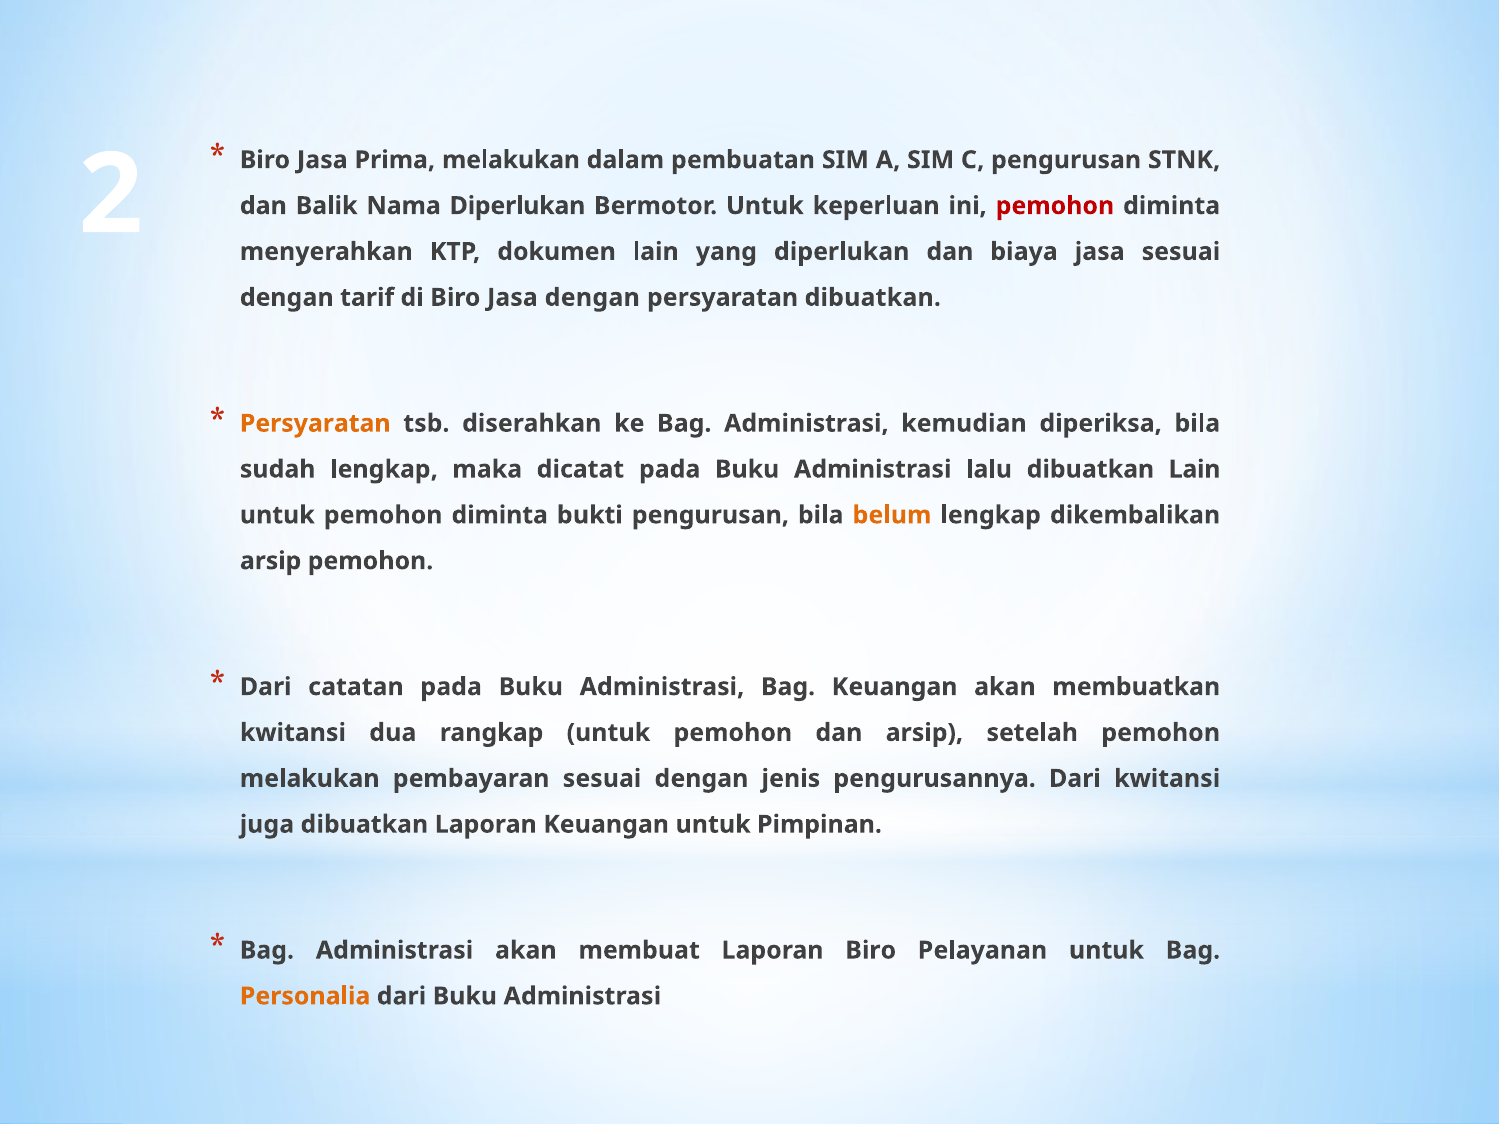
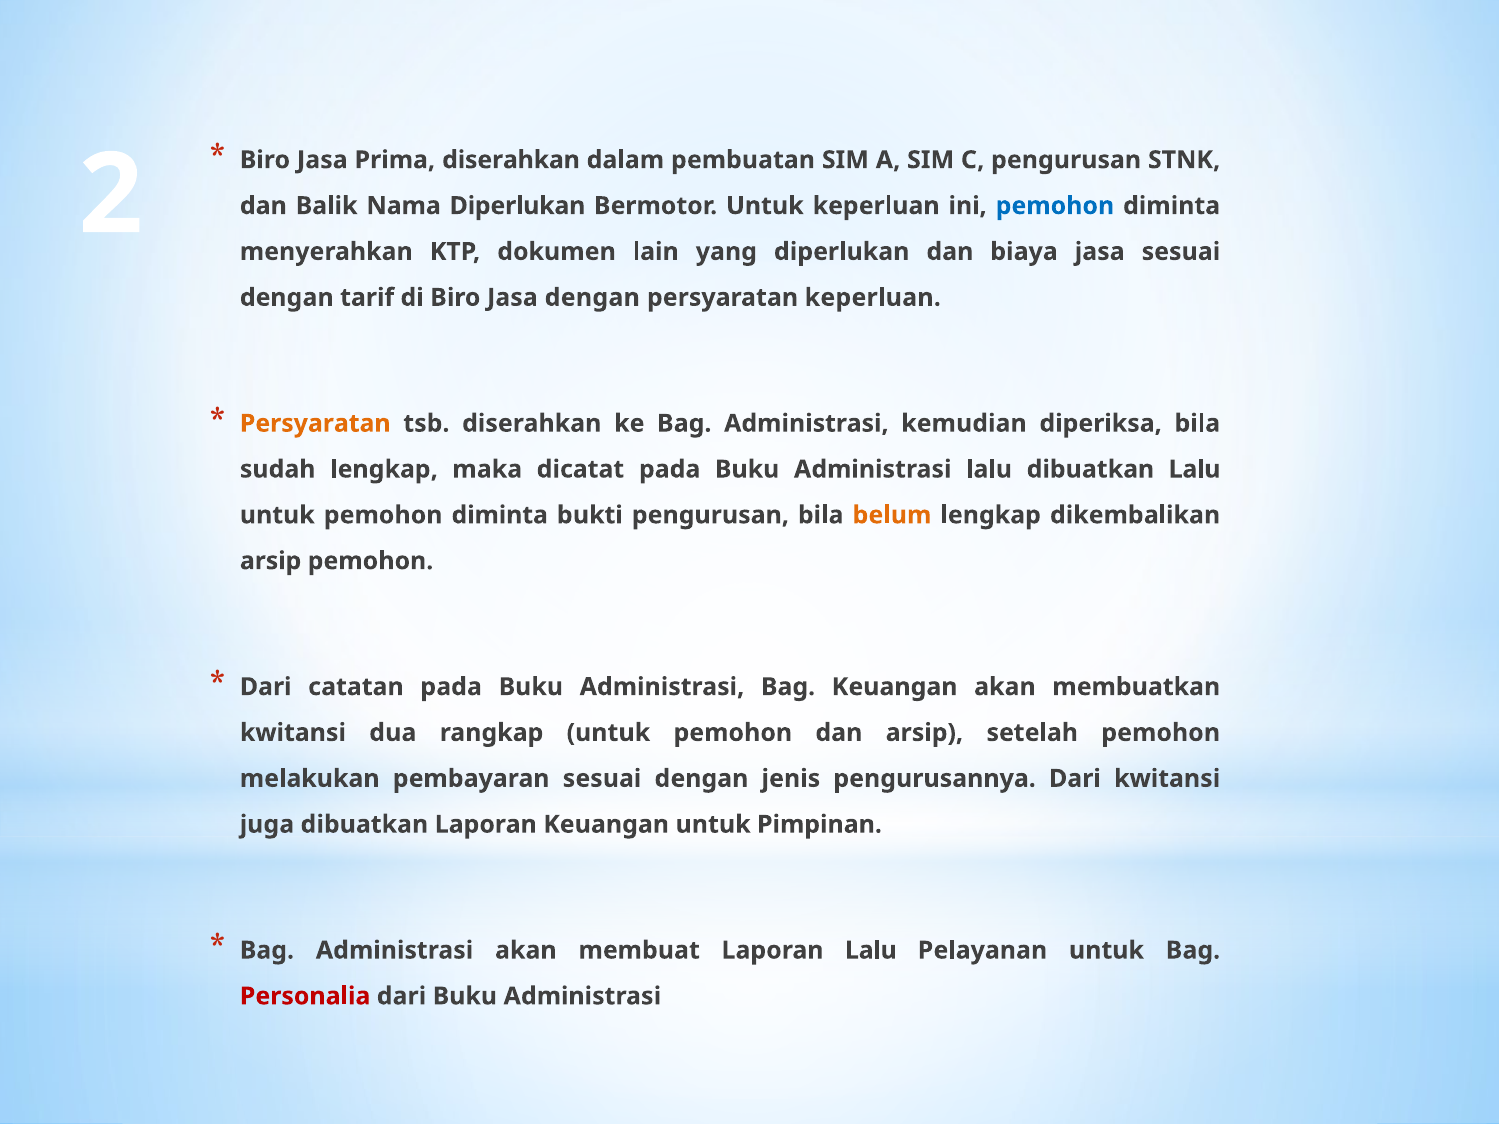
Prima melakukan: melakukan -> diserahkan (511, 160)
pemohon colour: red -> blue (1055, 206)
persyaratan dibuatkan: dibuatkan -> keperluan (873, 298)
dibuatkan Lain: Lain -> Lalu (1195, 469)
Laporan Biro: Biro -> Lalu (871, 951)
Personalia colour: orange -> red (305, 996)
